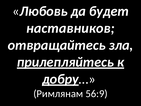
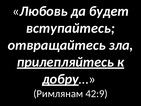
наставников: наставников -> вступайтесь (70, 28)
56:9: 56:9 -> 42:9 (97, 93)
